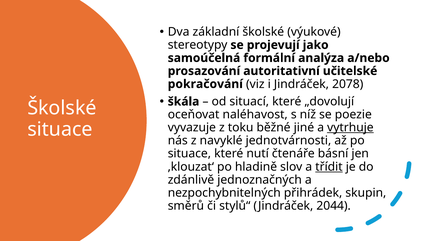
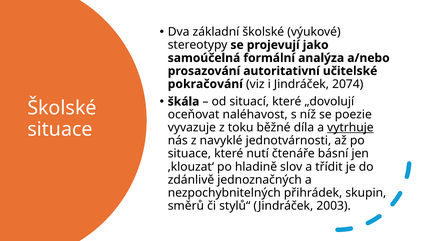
2078: 2078 -> 2074 (348, 84)
jiné: jiné -> díla (304, 128)
třídit underline: present -> none (329, 167)
2044: 2044 -> 2003 (334, 206)
